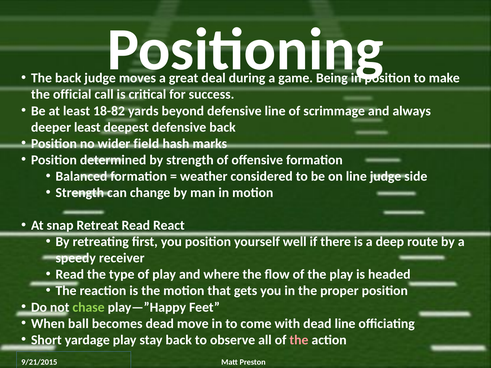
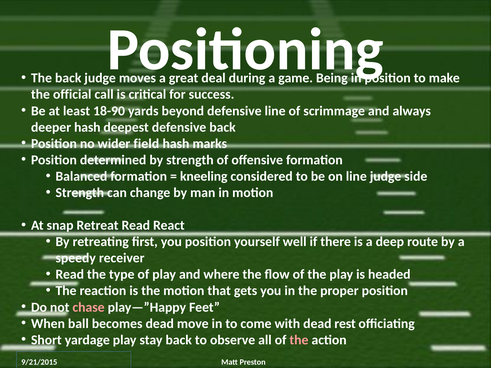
18-82: 18-82 -> 18-90 (109, 111)
deeper least: least -> hash (87, 127)
weather: weather -> kneeling (204, 176)
chase colour: light green -> pink (89, 307)
dead line: line -> rest (345, 324)
